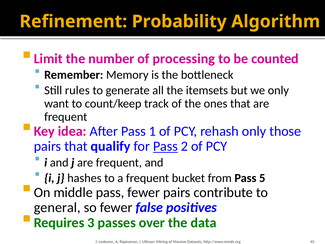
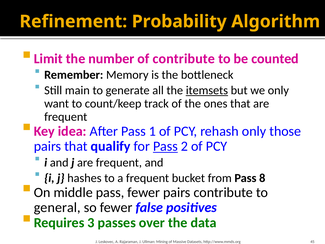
of processing: processing -> contribute (184, 59)
rules: rules -> main (77, 90)
itemsets underline: none -> present (207, 90)
5: 5 -> 8 (262, 178)
